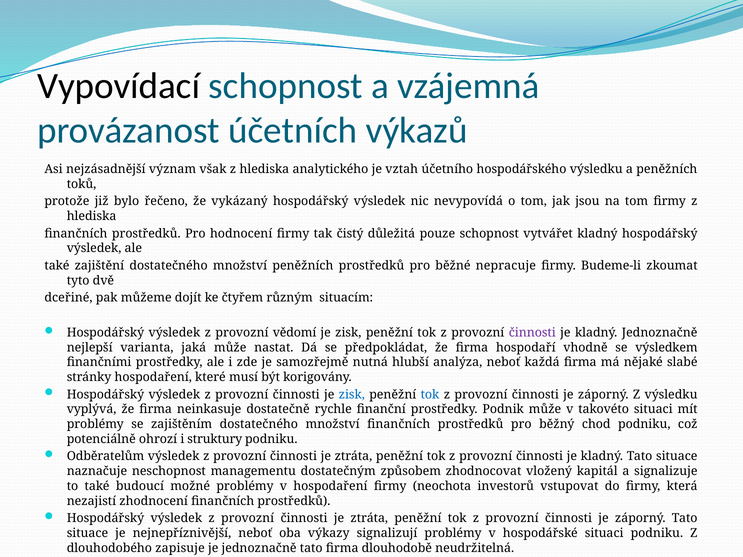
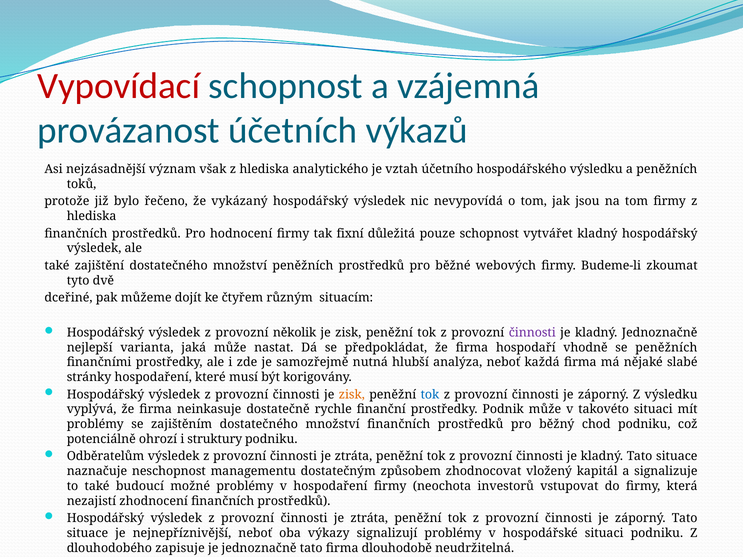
Vypovídací colour: black -> red (119, 86)
čistý: čistý -> fixní (350, 234)
nepracuje: nepracuje -> webových (506, 266)
vědomí: vědomí -> několik (295, 333)
se výsledkem: výsledkem -> peněžních (666, 348)
zisk colour: blue -> orange (352, 395)
